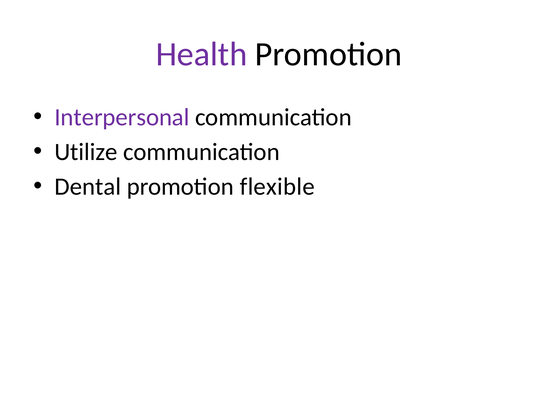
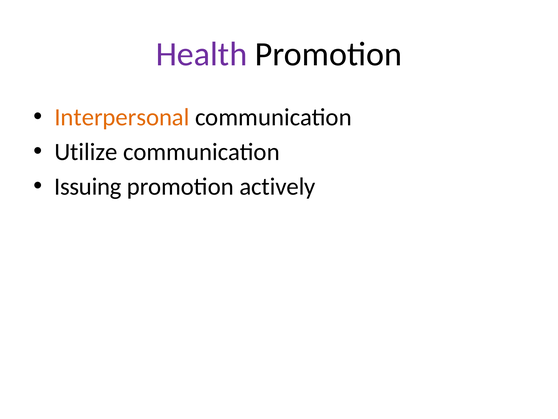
Interpersonal colour: purple -> orange (122, 117)
Dental: Dental -> Issuing (88, 187)
flexible: flexible -> actively (277, 187)
